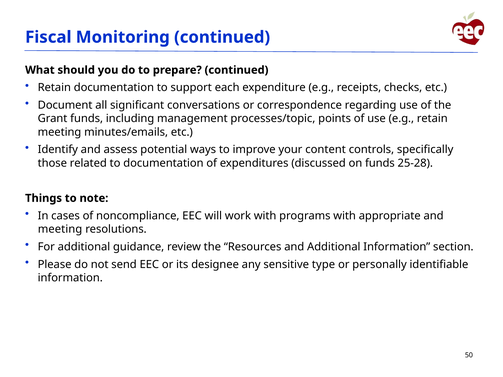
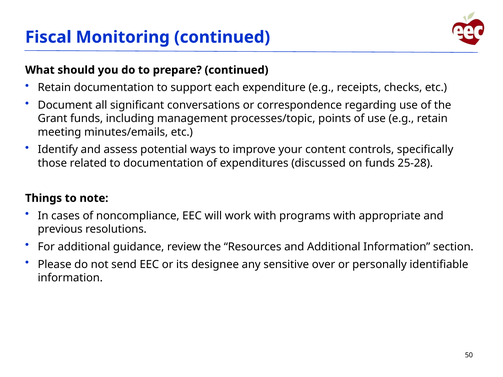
meeting: meeting -> previous (60, 229)
type: type -> over (324, 265)
